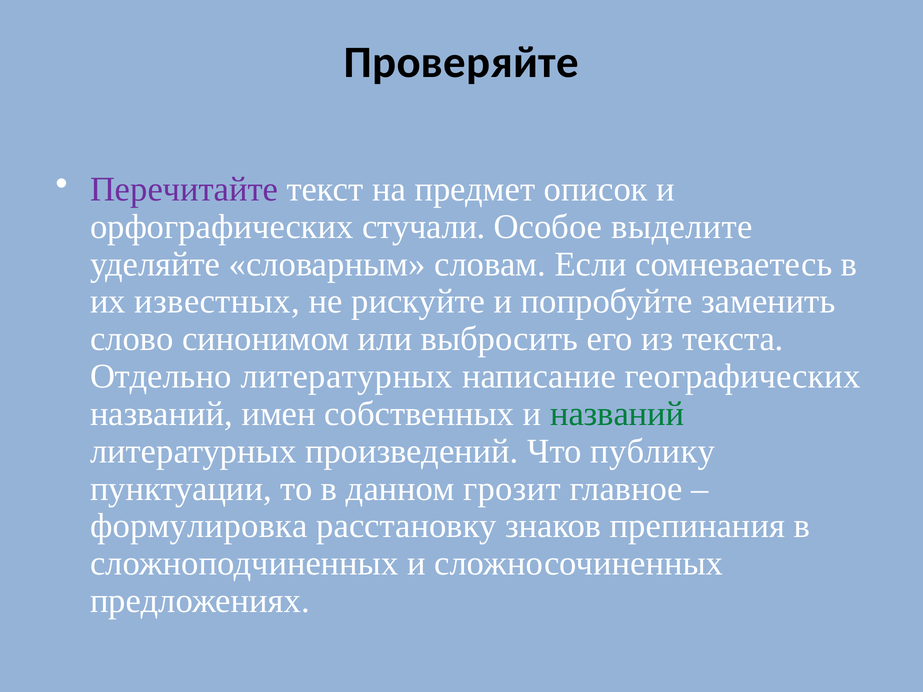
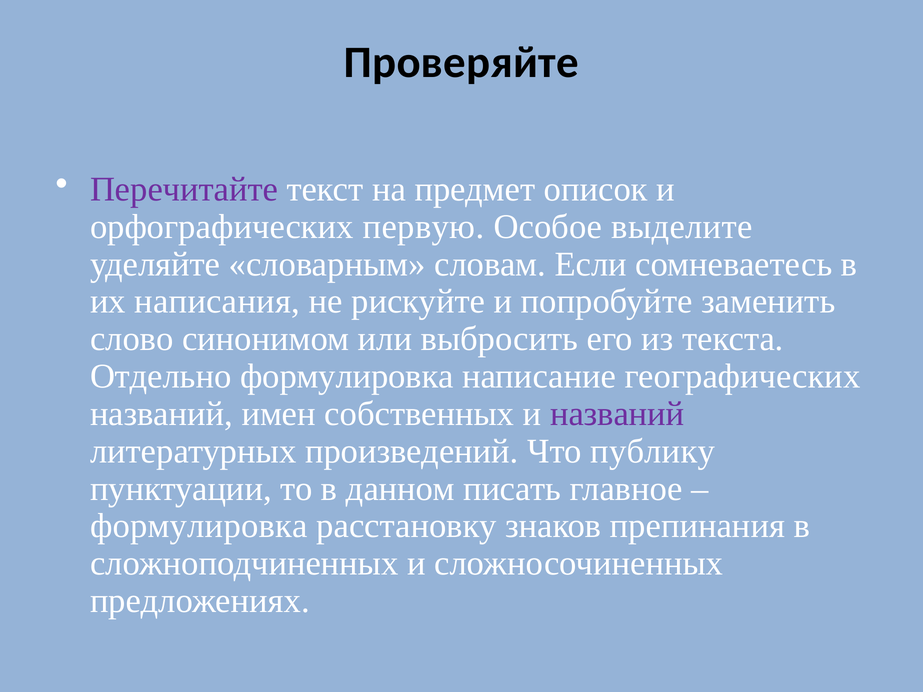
стучали: стучали -> первую (424, 227)
известных: известных -> написания (217, 302)
Отдельно литературных: литературных -> формулировка (347, 376)
названий colour: green -> purple (617, 414)
грозит: грозит -> писать (512, 489)
